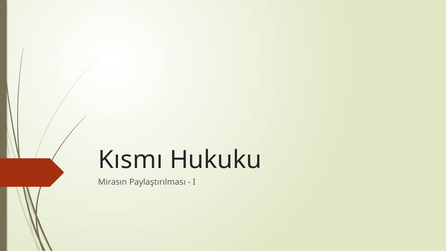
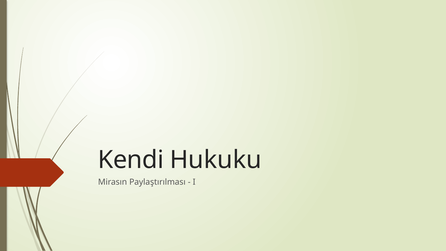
Kısmı: Kısmı -> Kendi (131, 160)
